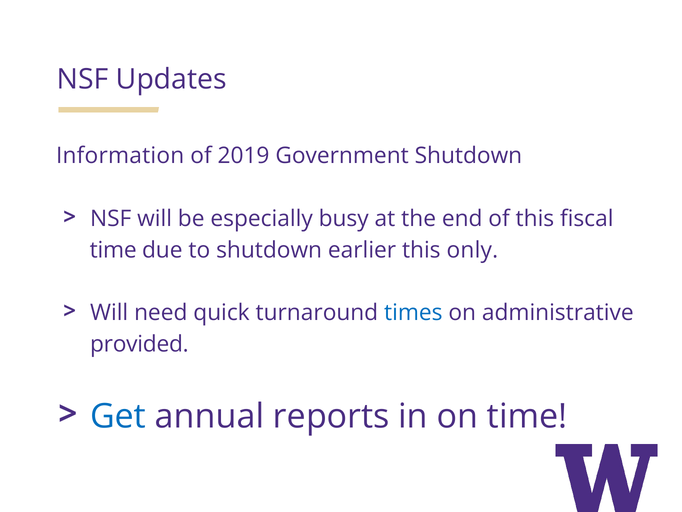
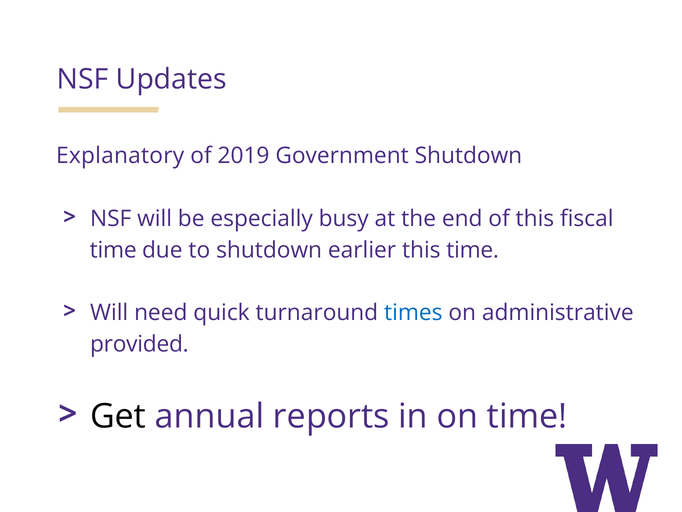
Information: Information -> Explanatory (120, 156)
this only: only -> time (473, 250)
Get colour: blue -> black (118, 416)
